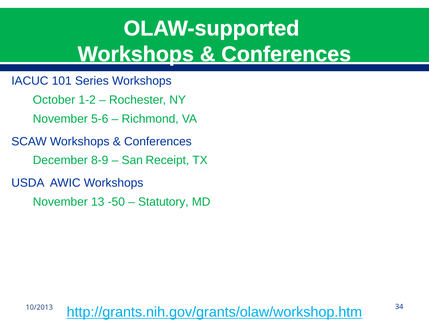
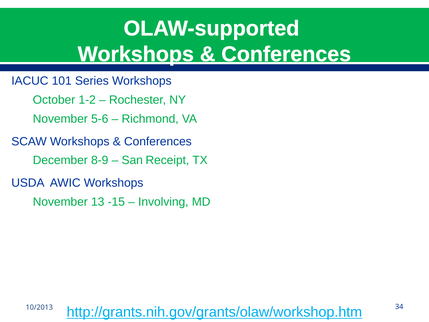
-50: -50 -> -15 (116, 202)
Statutory: Statutory -> Involving (163, 202)
